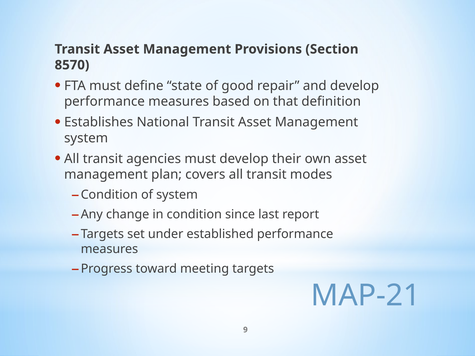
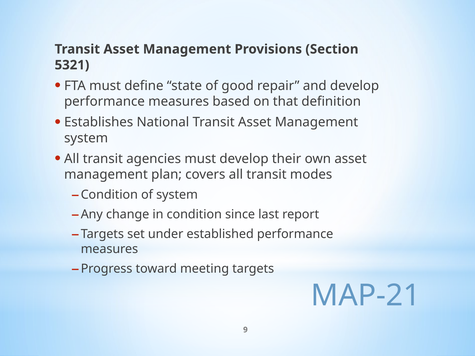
8570: 8570 -> 5321 (72, 65)
